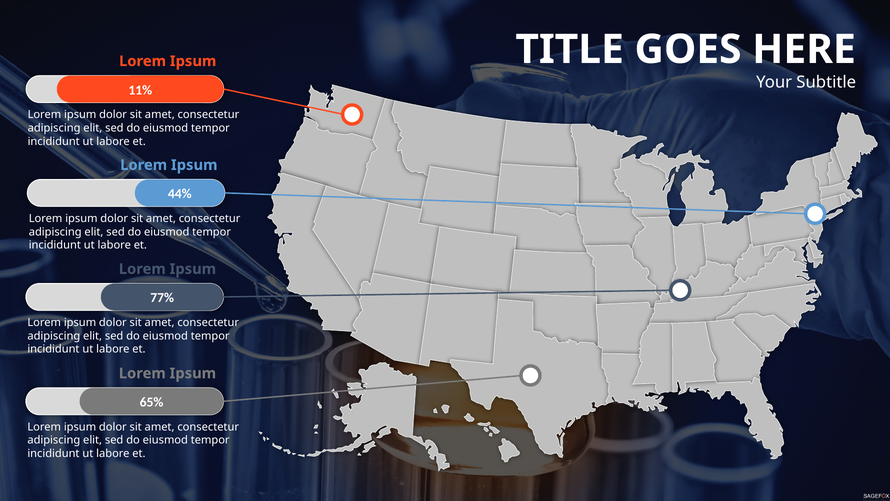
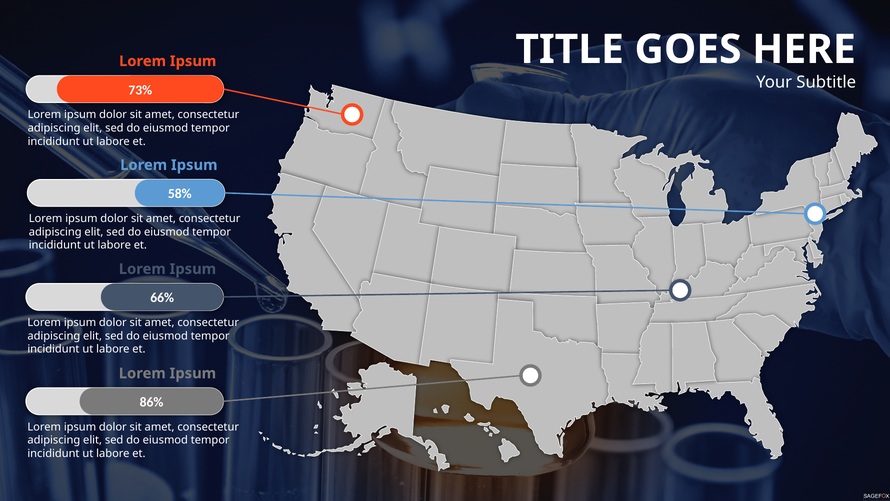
11%: 11% -> 73% (140, 90)
44%: 44% -> 58% (180, 194)
77%: 77% -> 66% (162, 298)
65%: 65% -> 86% (152, 402)
